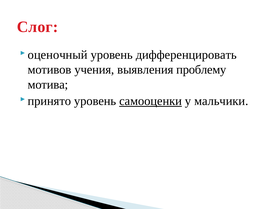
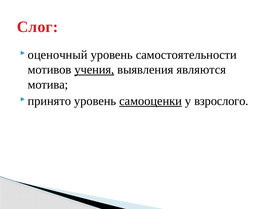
дифференцировать: дифференцировать -> самостоятельности (186, 55)
учения underline: none -> present (94, 70)
проблему: проблему -> являются (201, 70)
мальчики: мальчики -> взрослого (221, 101)
